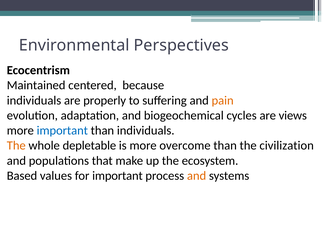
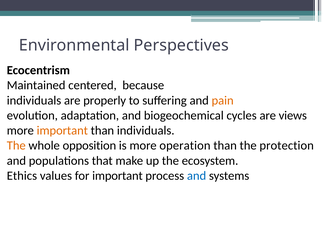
important colour: blue -> orange (62, 131)
depletable: depletable -> opposition (89, 146)
overcome: overcome -> operation (185, 146)
civilization: civilization -> protection (287, 146)
Based: Based -> Ethics (22, 176)
and colour: orange -> blue (197, 176)
